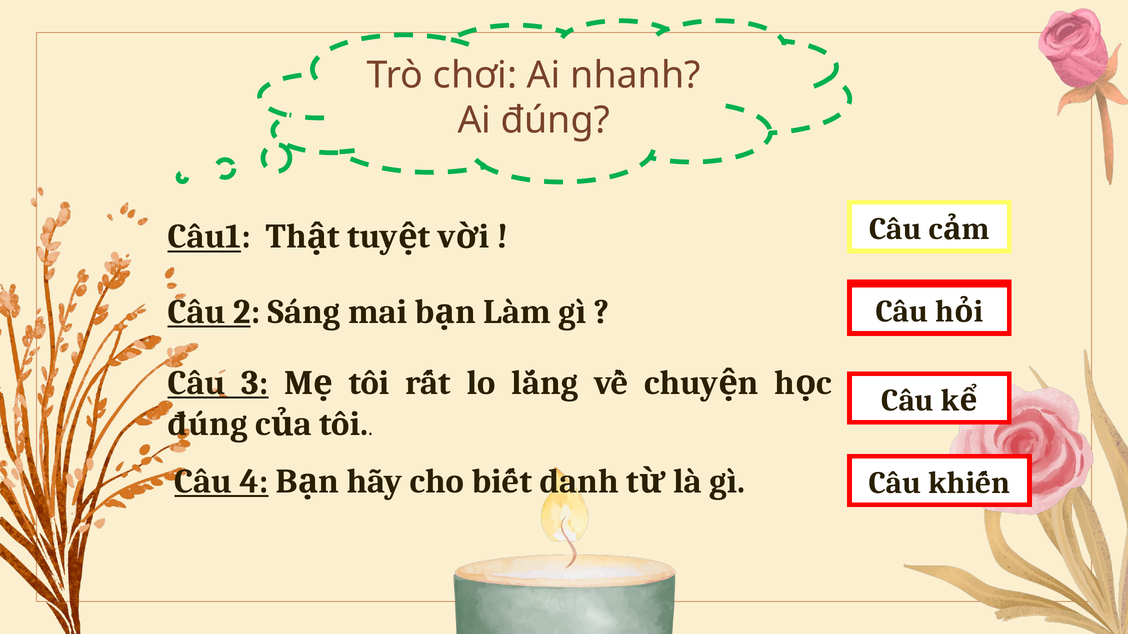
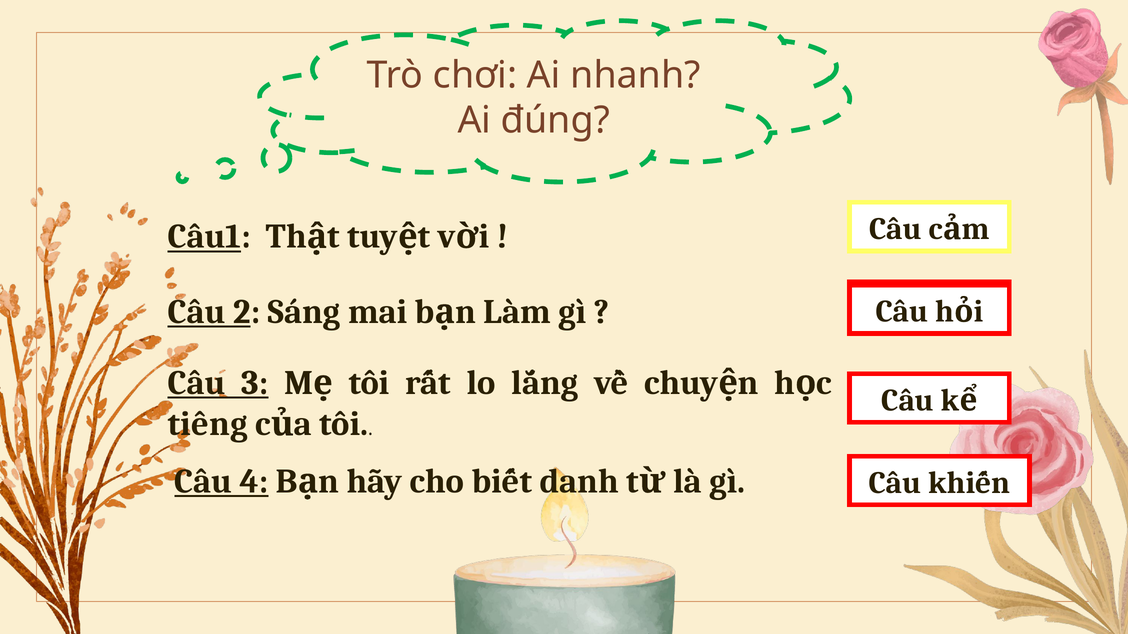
đúng: đúng -> tiếng (208, 424)
